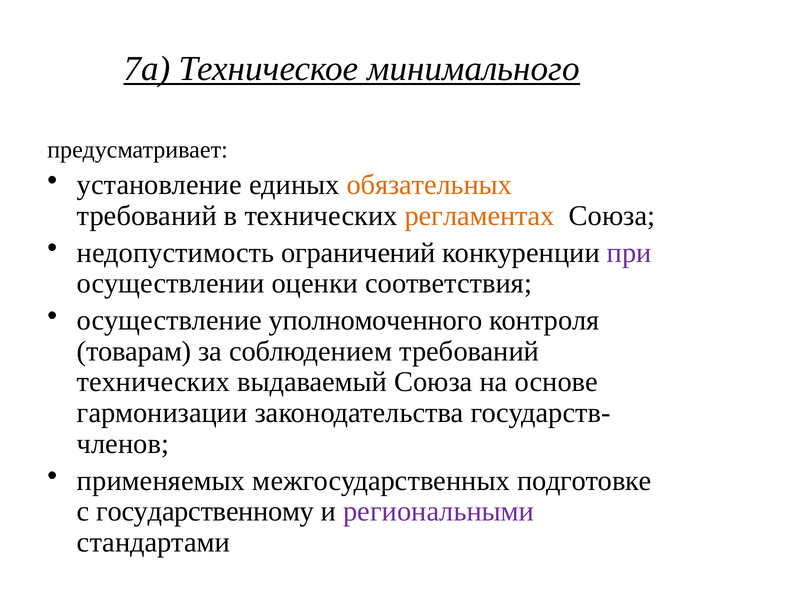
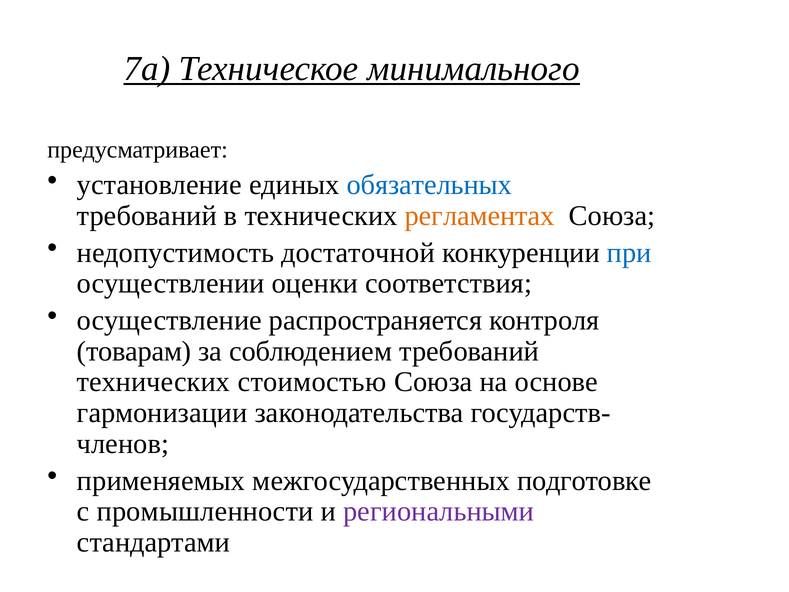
обязательных colour: orange -> blue (429, 185)
ограничений: ограничений -> достаточной (358, 253)
при colour: purple -> blue (629, 253)
уполномоченного: уполномоченного -> распространяется (376, 320)
выдаваемый: выдаваемый -> стоимостью (312, 382)
государственному: государственному -> промышленности (205, 511)
